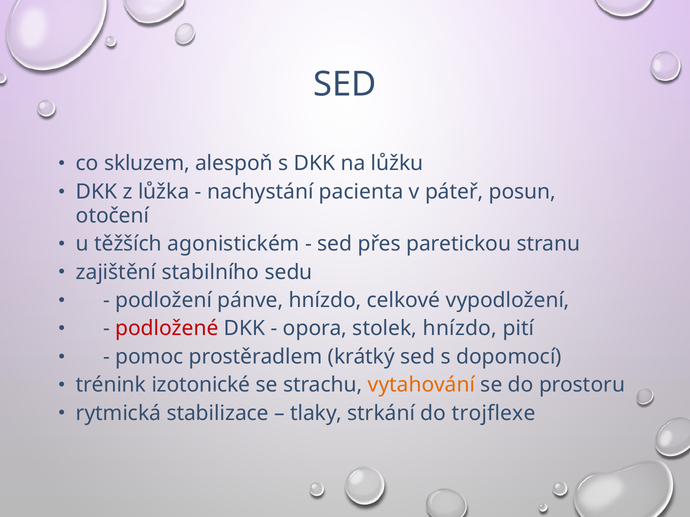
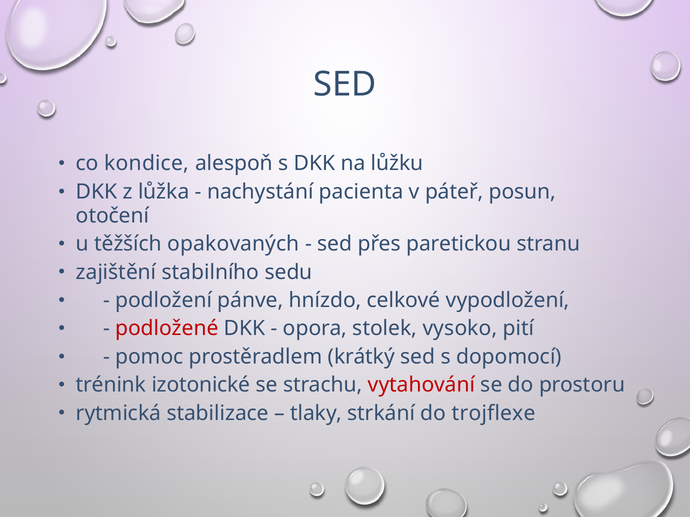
skluzem: skluzem -> kondice (147, 164)
agonistickém: agonistickém -> opakovaných (234, 244)
stolek hnízdo: hnízdo -> vysoko (460, 329)
vytahování colour: orange -> red (422, 385)
